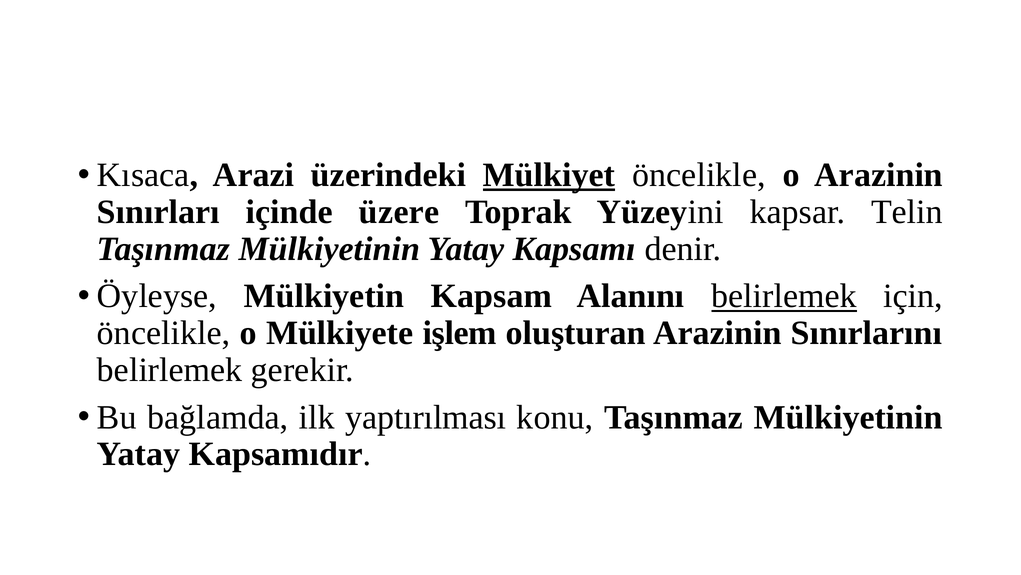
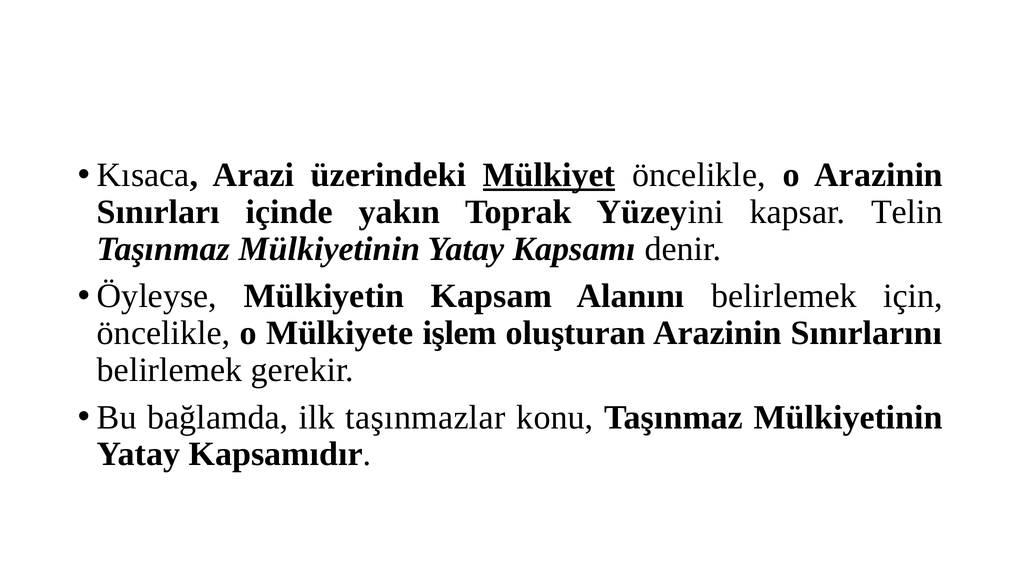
üzere: üzere -> yakın (399, 212)
belirlemek underline: present -> none (784, 296)
yaptırılması: yaptırılması -> taşınmazlar (425, 417)
